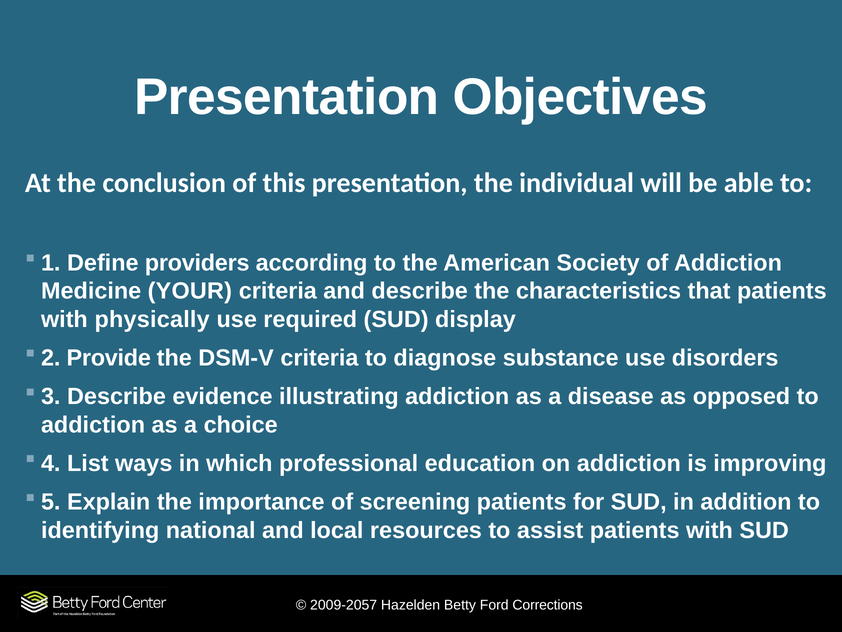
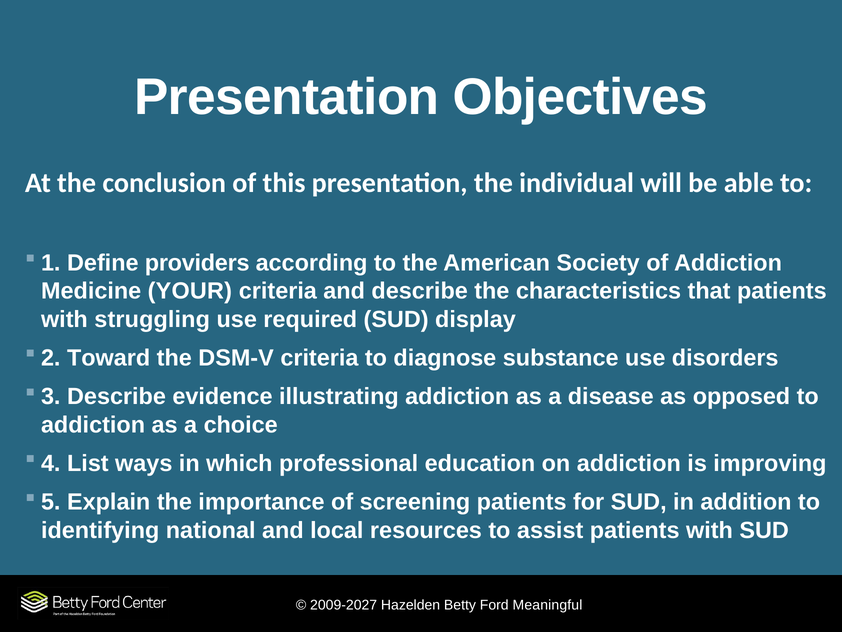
physically: physically -> struggling (152, 319)
Provide: Provide -> Toward (109, 358)
2009-2057: 2009-2057 -> 2009-2027 (344, 604)
Corrections: Corrections -> Meaningful (547, 604)
